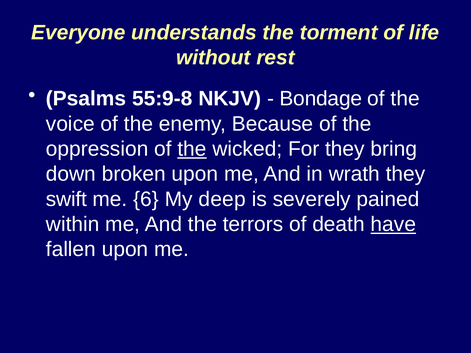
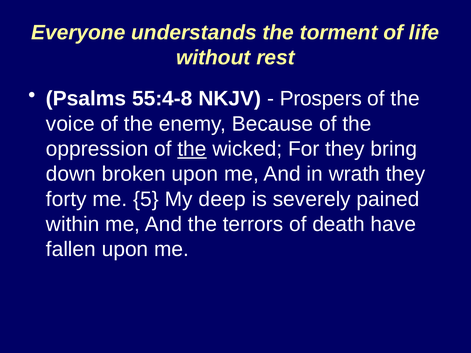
55:9-8: 55:9-8 -> 55:4-8 (162, 99)
Bondage: Bondage -> Prospers (321, 99)
swift: swift -> forty (66, 199)
6: 6 -> 5 (146, 199)
have underline: present -> none (393, 224)
